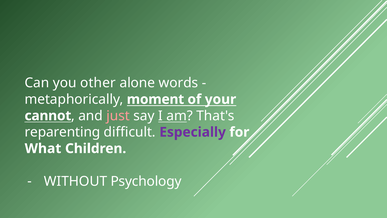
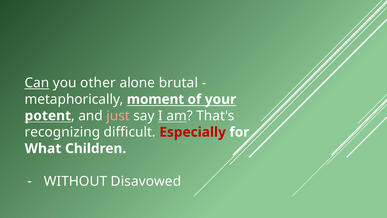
Can underline: none -> present (37, 83)
words: words -> brutal (178, 83)
cannot: cannot -> potent (48, 116)
reparenting: reparenting -> recognizing (62, 132)
Especially colour: purple -> red (193, 132)
Psychology: Psychology -> Disavowed (146, 181)
